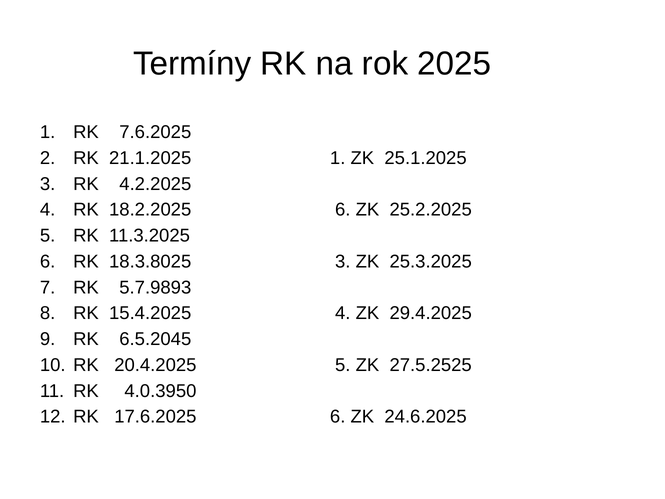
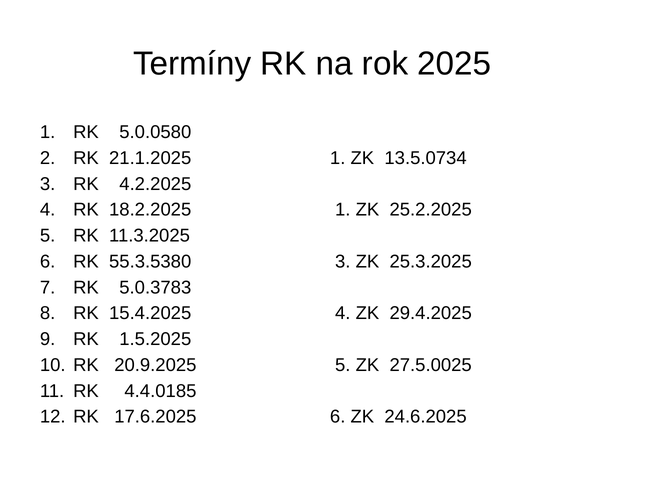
7.6.2025: 7.6.2025 -> 5.0.0580 (155, 132)
25.1.2025: 25.1.2025 -> 13.5.0734 (426, 158)
18.2.2025 6: 6 -> 1 (343, 210)
18.3.8025: 18.3.8025 -> 55.3.5380 (150, 261)
5.7.9893: 5.7.9893 -> 5.0.3783 (155, 287)
6.5.2045: 6.5.2045 -> 1.5.2025 (155, 339)
20.4.2025: 20.4.2025 -> 20.9.2025 (155, 365)
27.5.2525: 27.5.2525 -> 27.5.0025 (431, 365)
4.0.3950: 4.0.3950 -> 4.4.0185 (160, 391)
